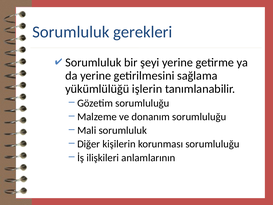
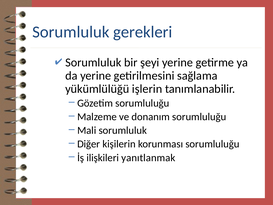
anlamlarının: anlamlarının -> yanıtlanmak (148, 158)
